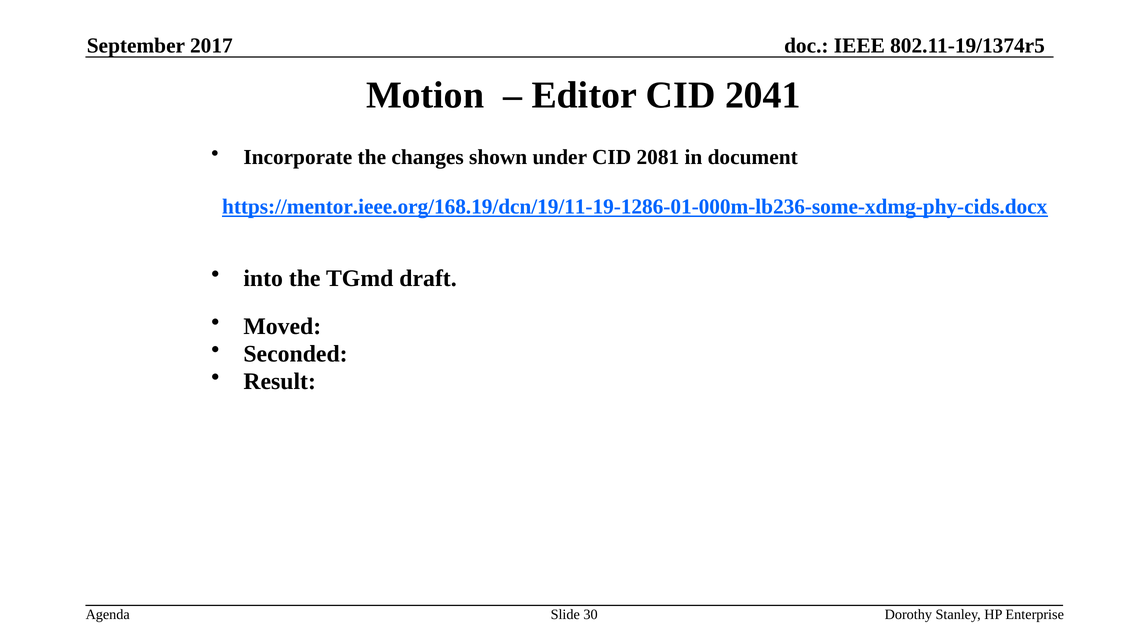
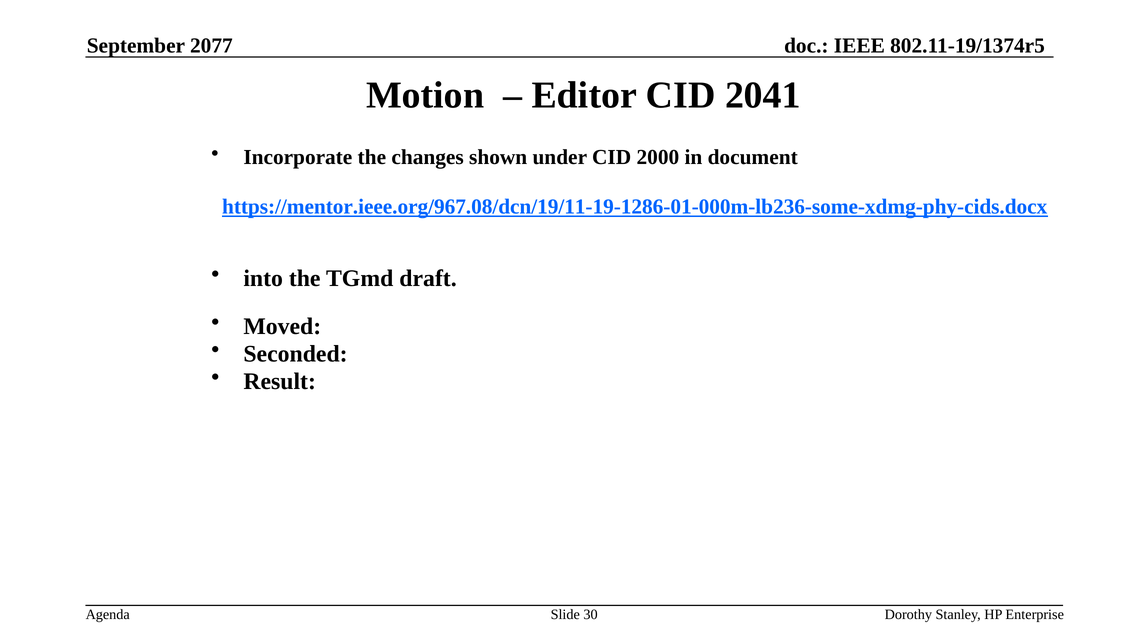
2017: 2017 -> 2077 (211, 46)
2081: 2081 -> 2000 (658, 157)
https://mentor.ieee.org/168.19/dcn/19/11-19-1286-01-000m-lb236-some-xdmg-phy-cids.docx: https://mentor.ieee.org/168.19/dcn/19/11-19-1286-01-000m-lb236-some-xdmg-phy-cids.docx -> https://mentor.ieee.org/967.08/dcn/19/11-19-1286-01-000m-lb236-some-xdmg-phy-cids.docx (635, 207)
